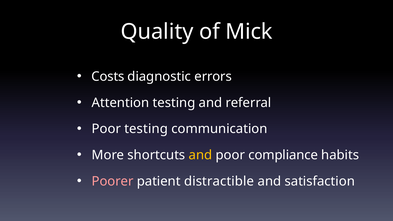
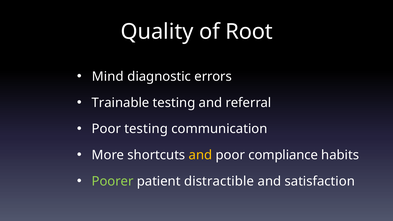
Mick: Mick -> Root (249, 32)
Costs: Costs -> Mind (108, 77)
Attention: Attention -> Trainable (121, 103)
Poorer colour: pink -> light green (113, 181)
